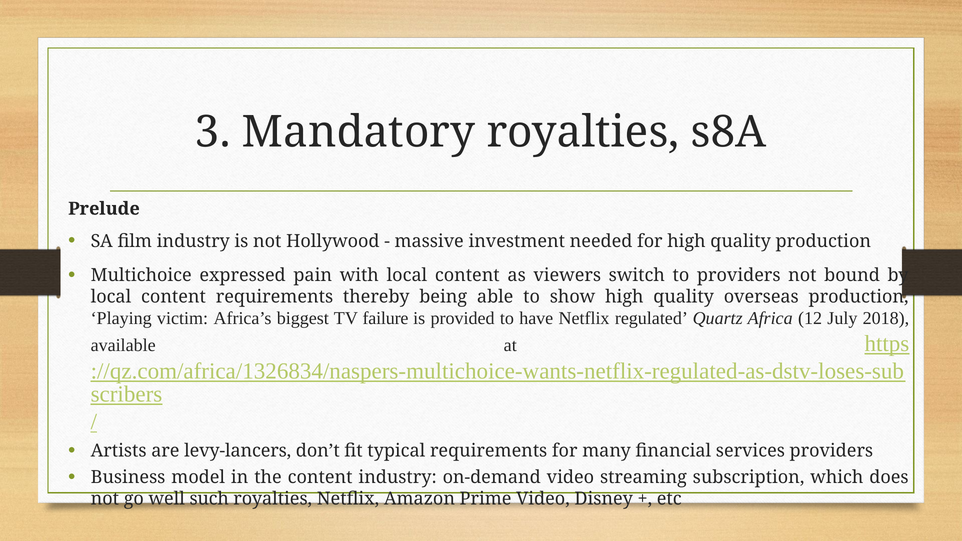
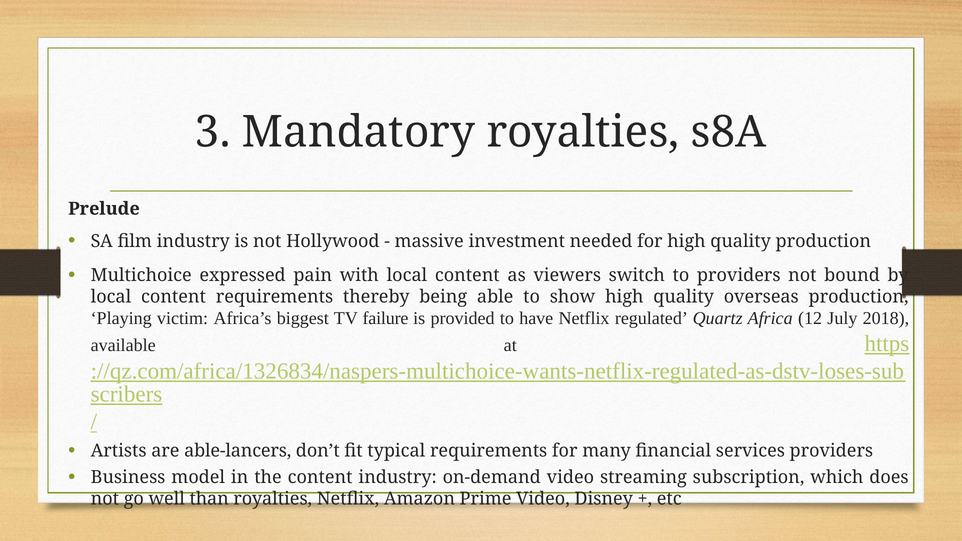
levy-lancers: levy-lancers -> able-lancers (238, 451)
such: such -> than (209, 499)
